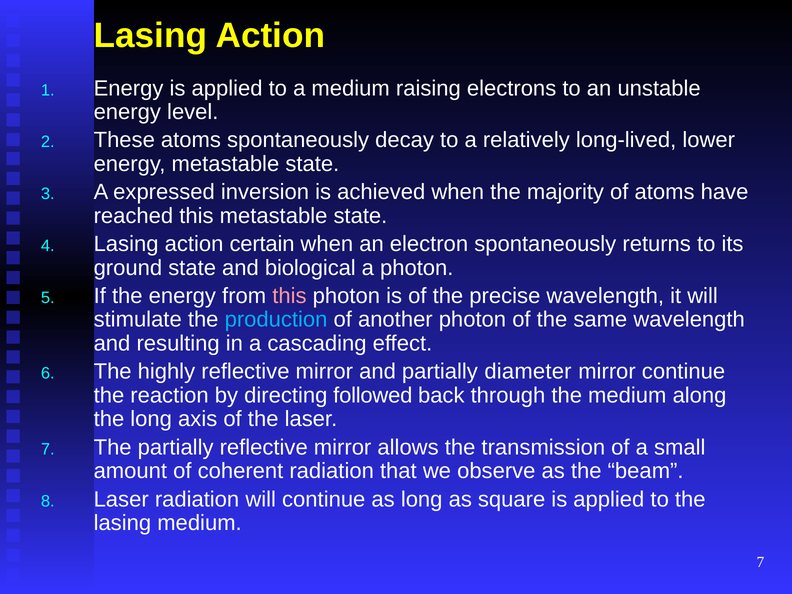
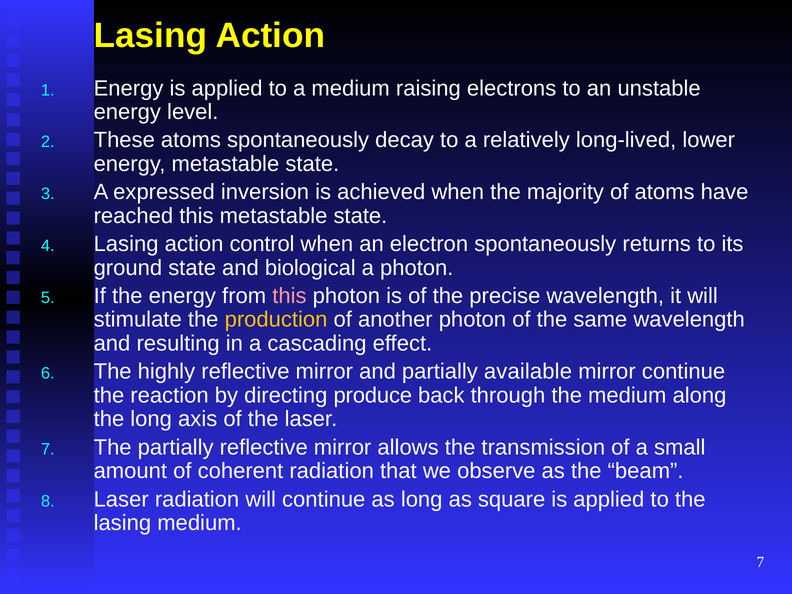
certain: certain -> control (262, 244)
production colour: light blue -> yellow (276, 320)
diameter: diameter -> available (528, 372)
followed: followed -> produce (373, 395)
